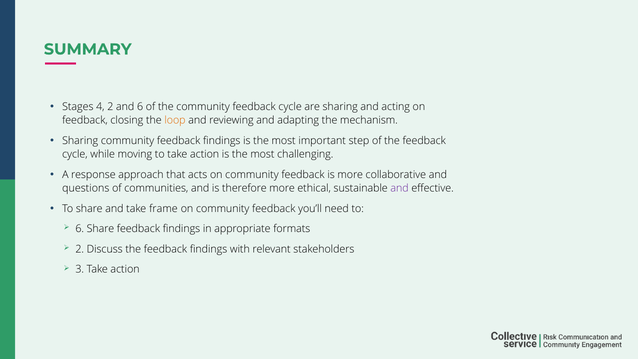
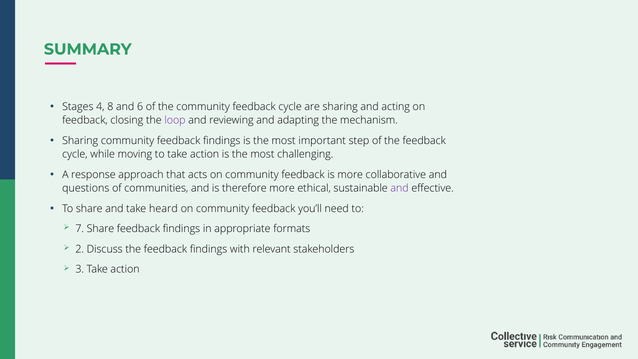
4 2: 2 -> 8 (110, 107)
loop colour: orange -> purple (175, 120)
frame: frame -> heard (163, 209)
6: 6 -> 7 (80, 229)
